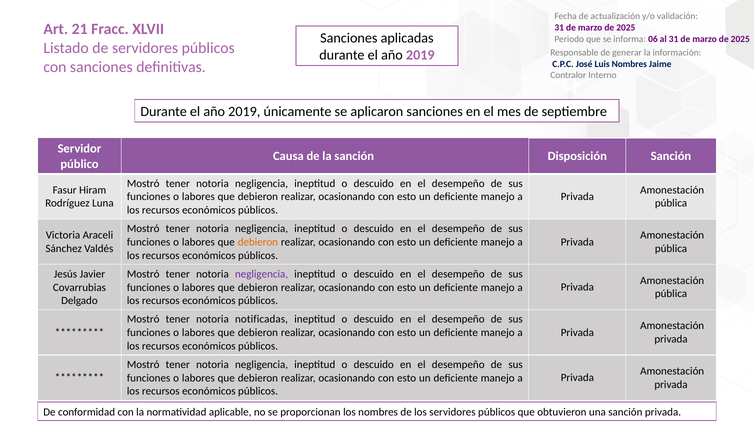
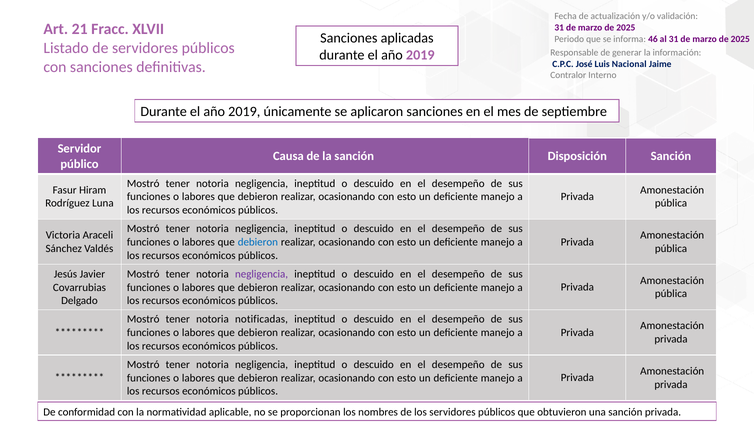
06: 06 -> 46 (653, 39)
Luis Nombres: Nombres -> Nacional (629, 64)
debieron colour: orange -> blue (258, 242)
